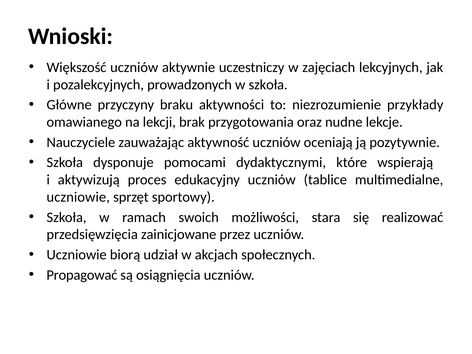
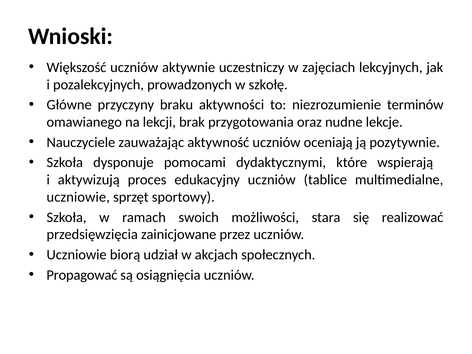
w szkoła: szkoła -> szkołę (268, 85)
przykłady: przykłady -> terminów (415, 105)
